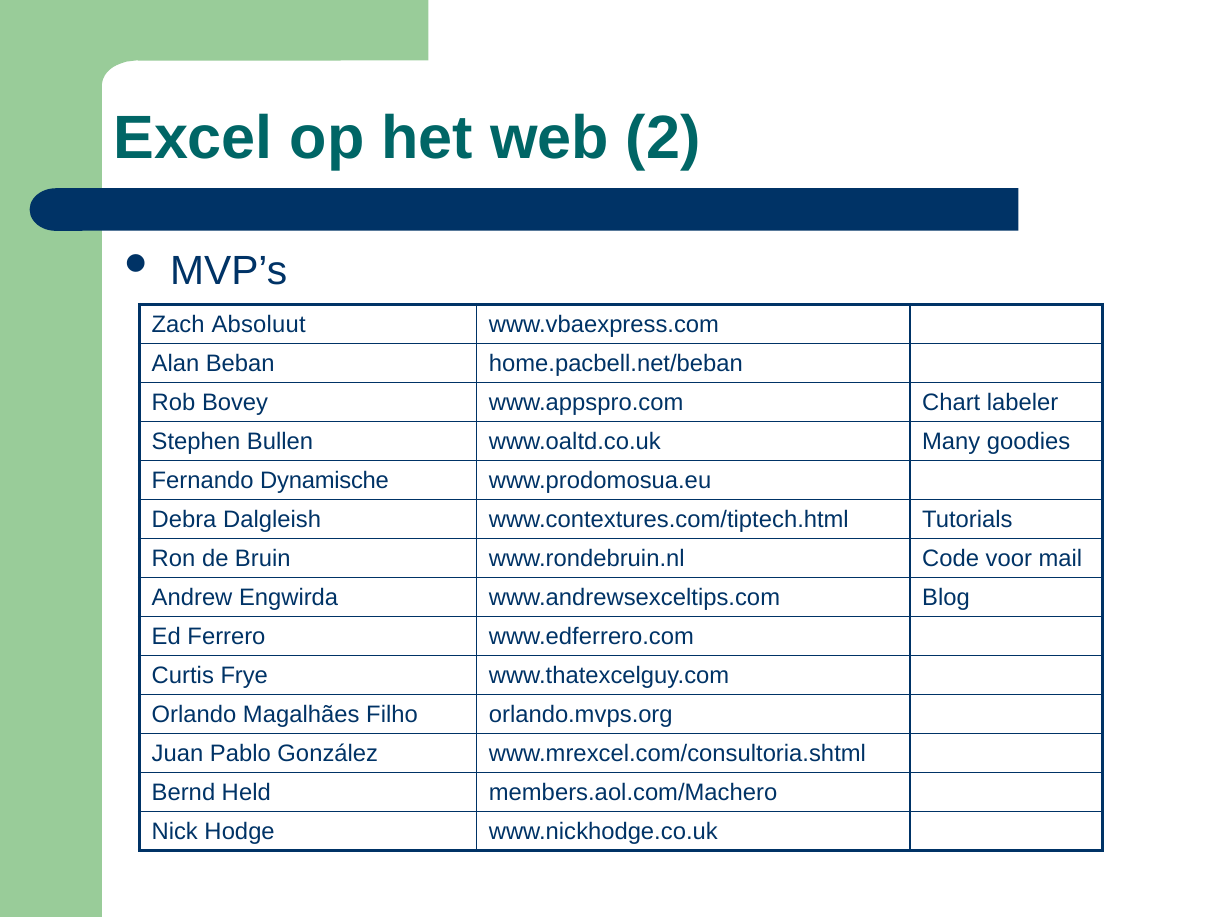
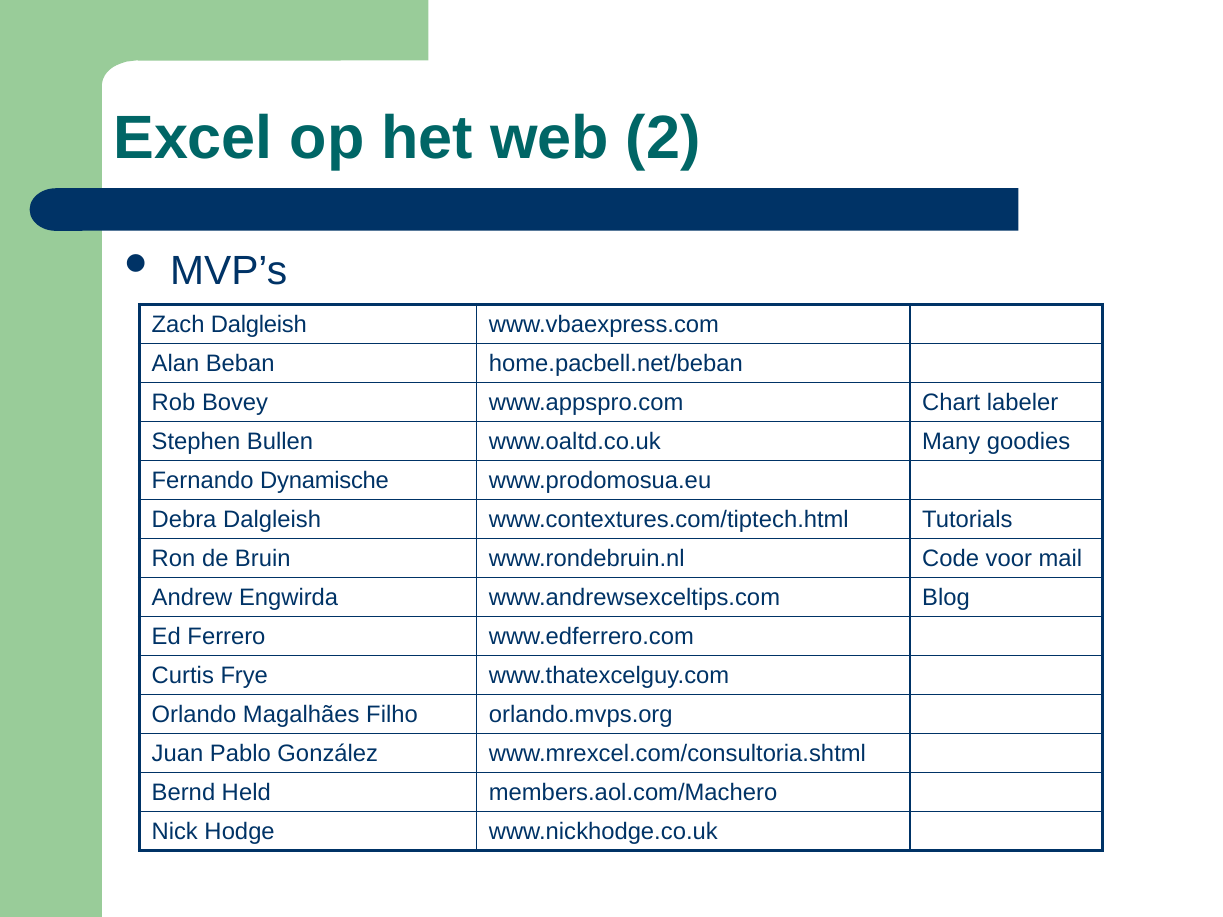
Zach Absoluut: Absoluut -> Dalgleish (259, 324)
